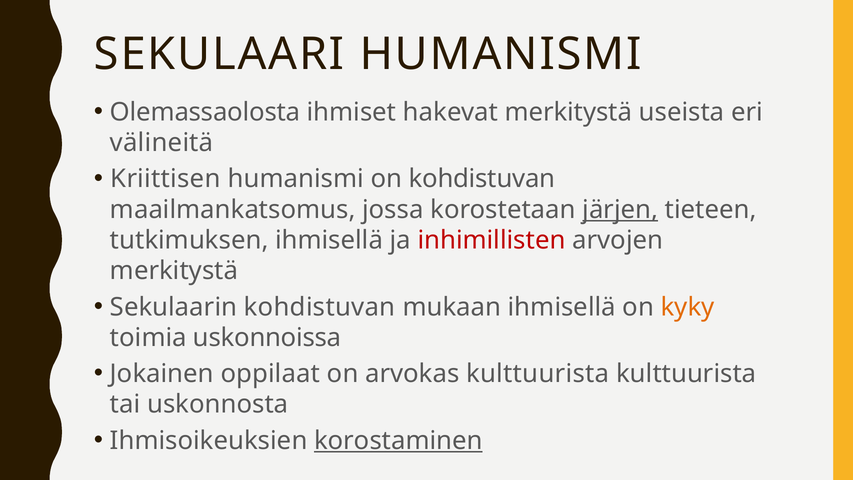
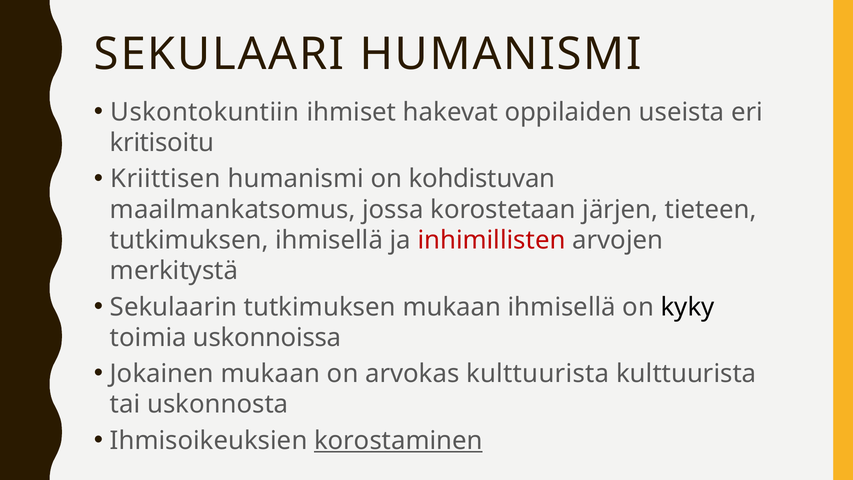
Olemassaolosta: Olemassaolosta -> Uskontokuntiin (205, 112)
hakevat merkitystä: merkitystä -> oppilaiden (568, 112)
välineitä: välineitä -> kritisoitu (162, 143)
järjen underline: present -> none (620, 209)
Sekulaarin kohdistuvan: kohdistuvan -> tutkimuksen (320, 307)
kyky colour: orange -> black (688, 307)
Jokainen oppilaat: oppilaat -> mukaan (270, 374)
